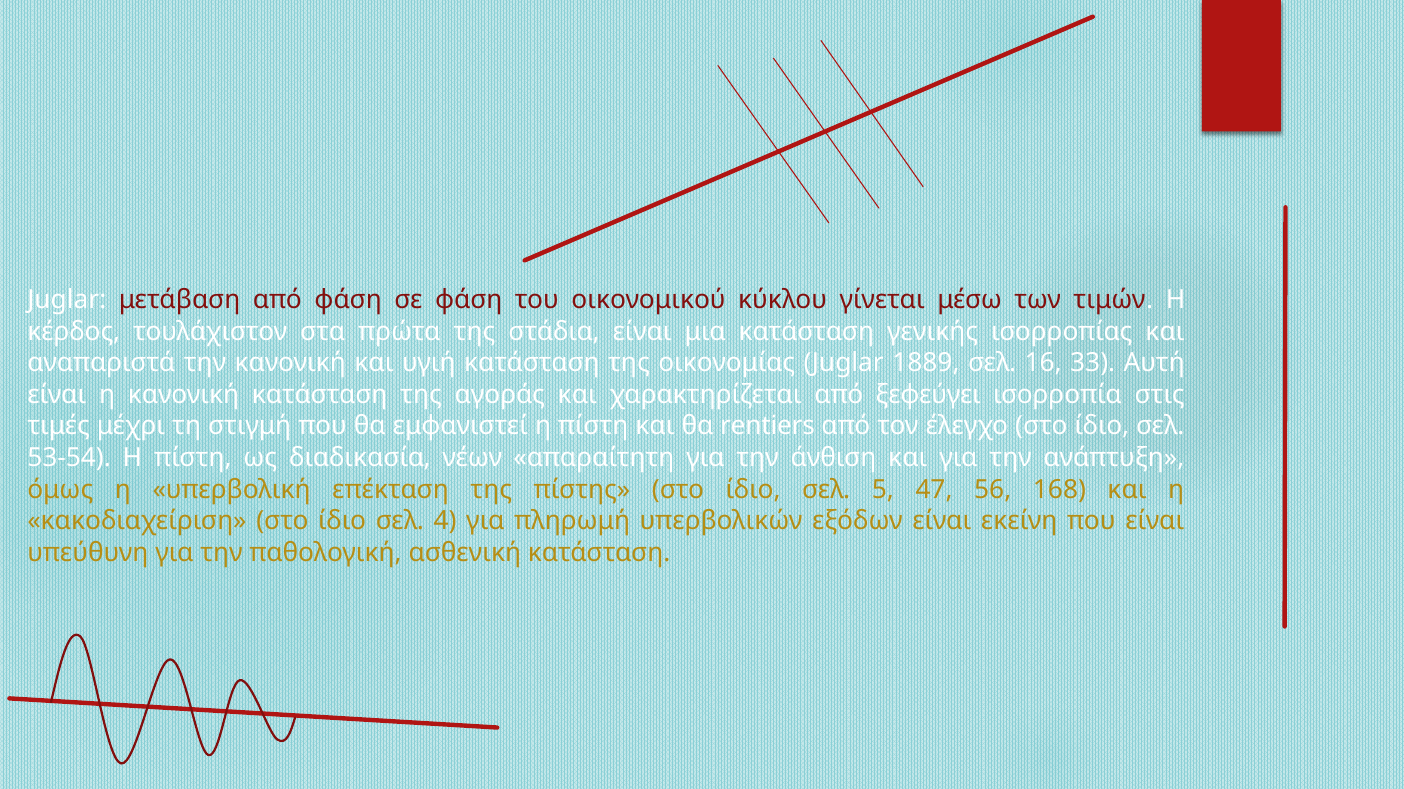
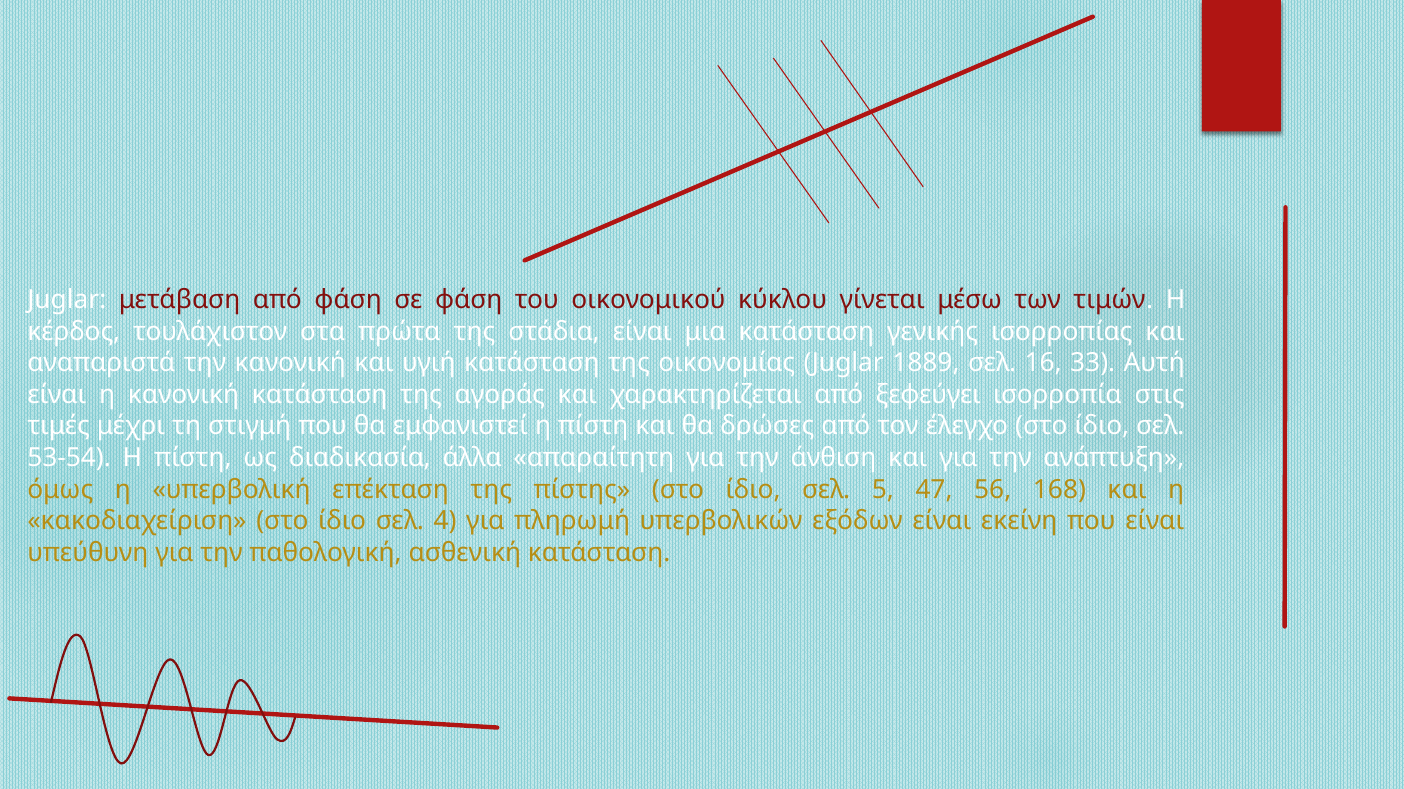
rentiers: rentiers -> δρώσες (767, 427)
νέων: νέων -> άλλα (472, 458)
